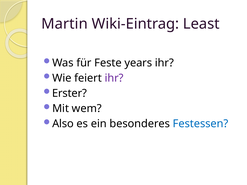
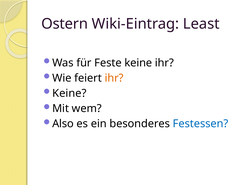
Martin: Martin -> Ostern (65, 24)
Feste years: years -> keine (138, 63)
ihr colour: purple -> orange (114, 78)
Erster: Erster -> Keine (69, 93)
